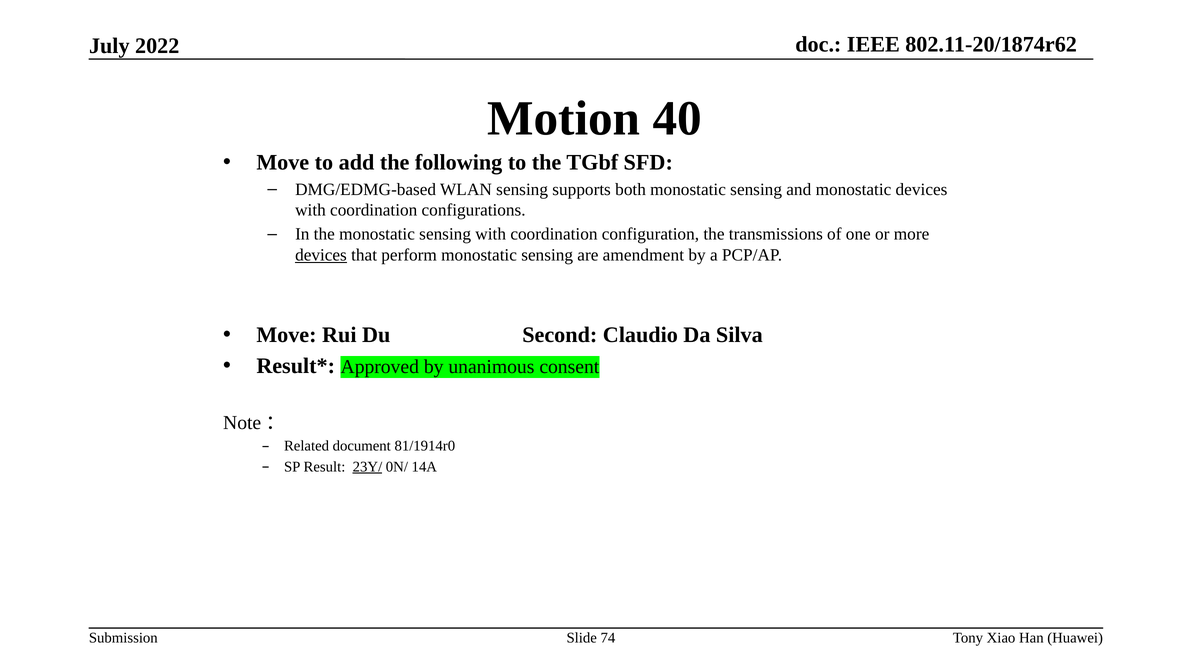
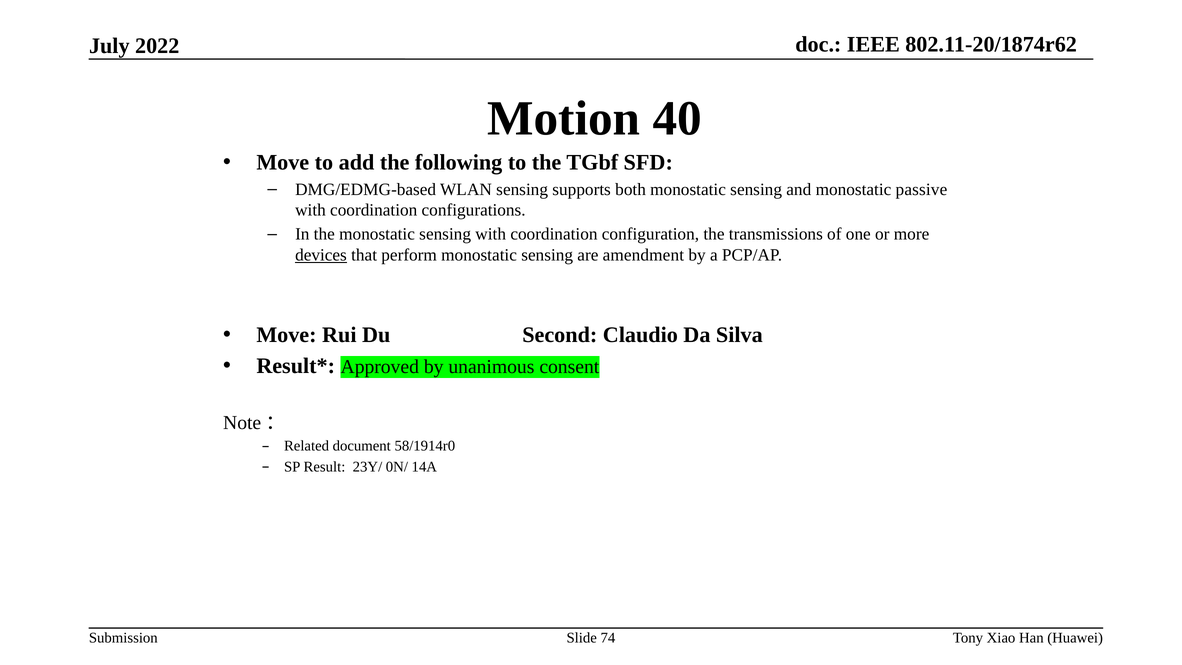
monostatic devices: devices -> passive (921, 189)
81/1914r0: 81/1914r0 -> 58/1914r0 (425, 446)
23Y/ underline: present -> none (367, 467)
